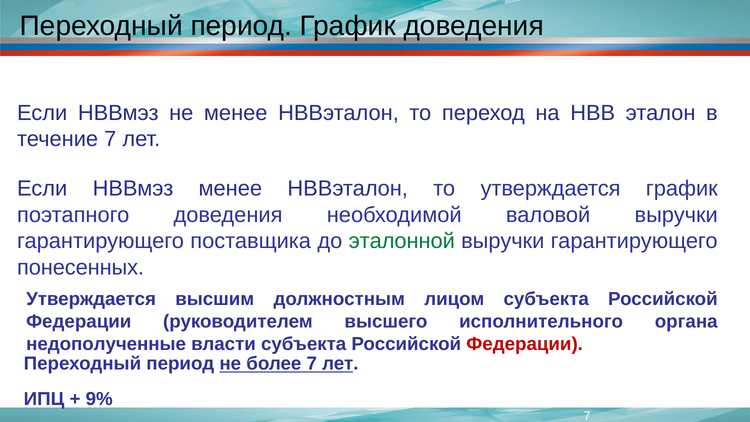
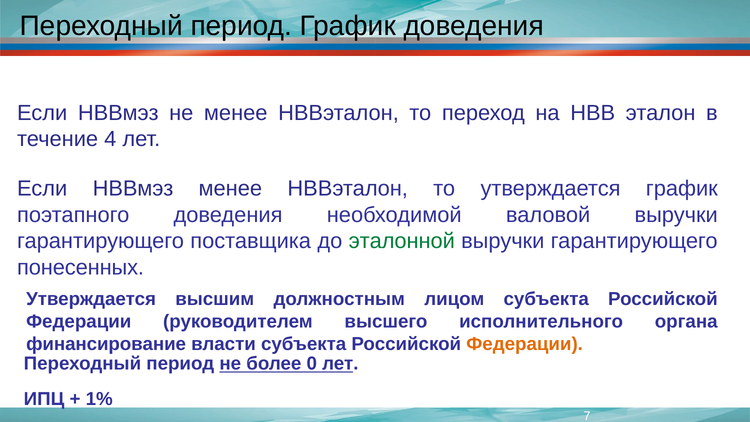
течение 7: 7 -> 4 (110, 139)
недополученные: недополученные -> финансирование (106, 344)
Федерации colour: red -> orange (525, 344)
более 7: 7 -> 0 (312, 364)
9%: 9% -> 1% (99, 399)
